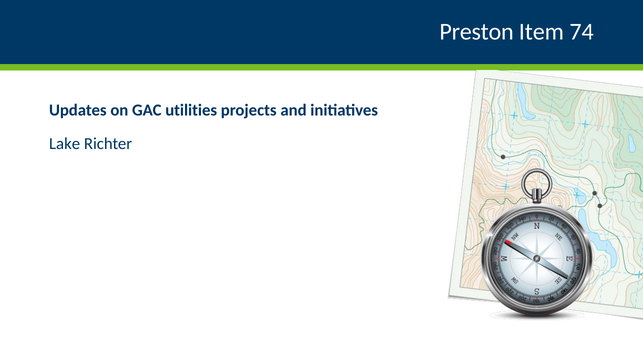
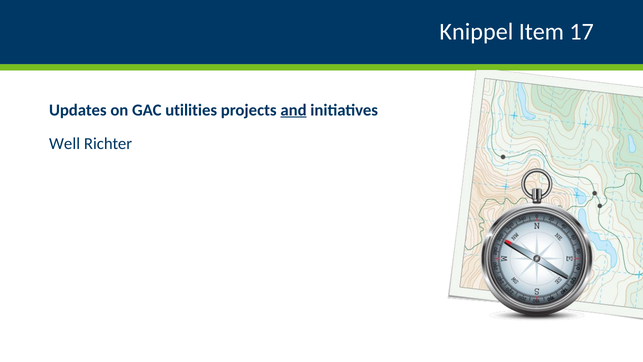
Preston: Preston -> Knippel (476, 32)
74: 74 -> 17 (582, 32)
and underline: none -> present (294, 110)
Lake: Lake -> Well (65, 143)
